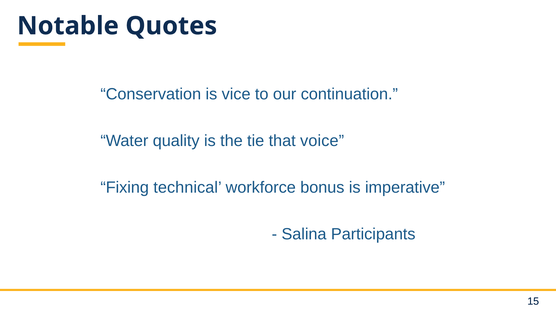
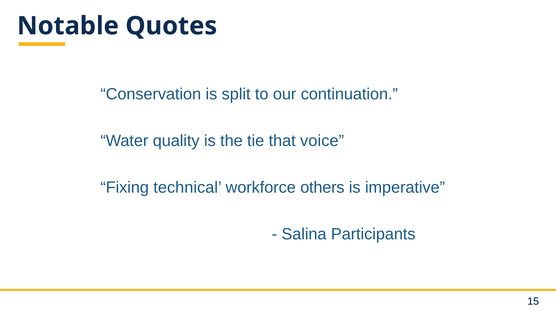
vice: vice -> split (236, 94)
bonus: bonus -> others (322, 187)
